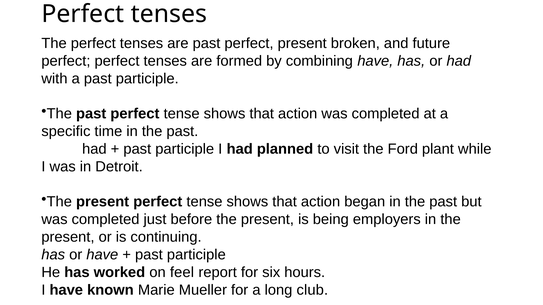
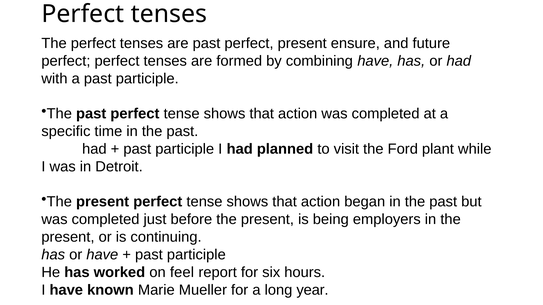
broken: broken -> ensure (355, 43)
club: club -> year (312, 290)
